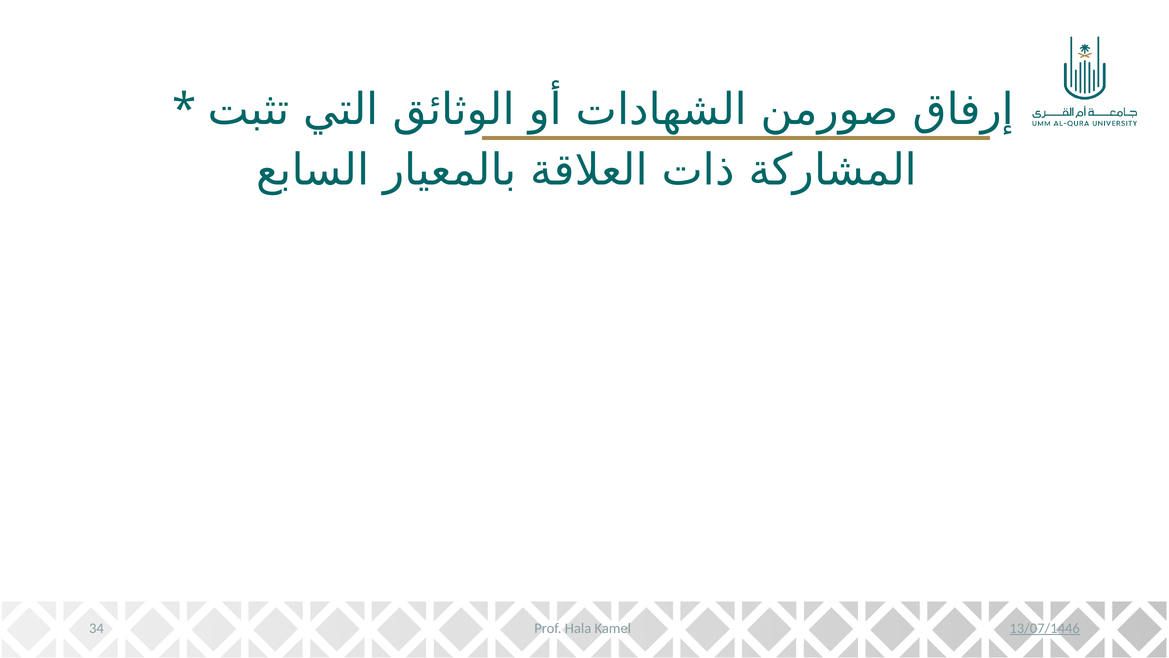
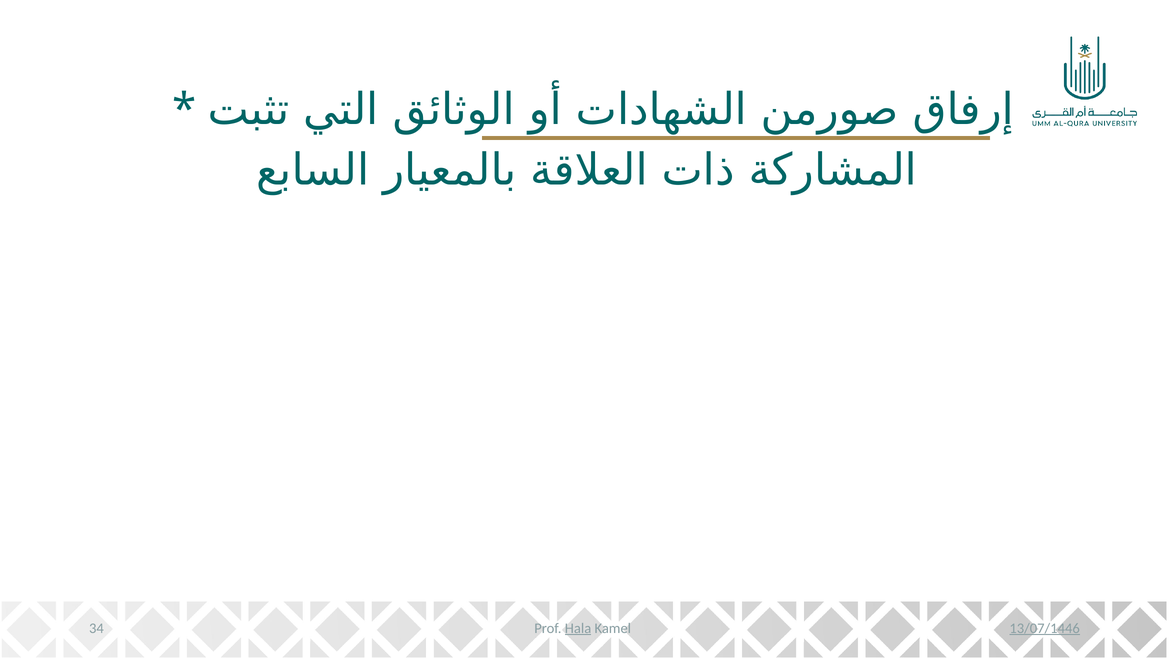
Hala underline: none -> present (578, 628)
